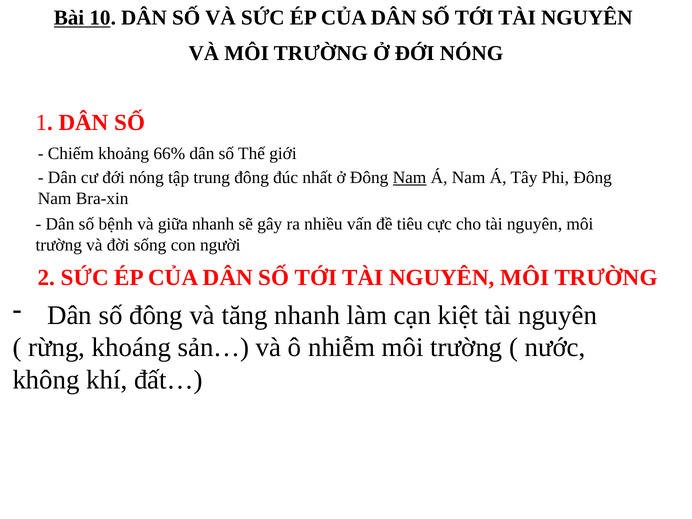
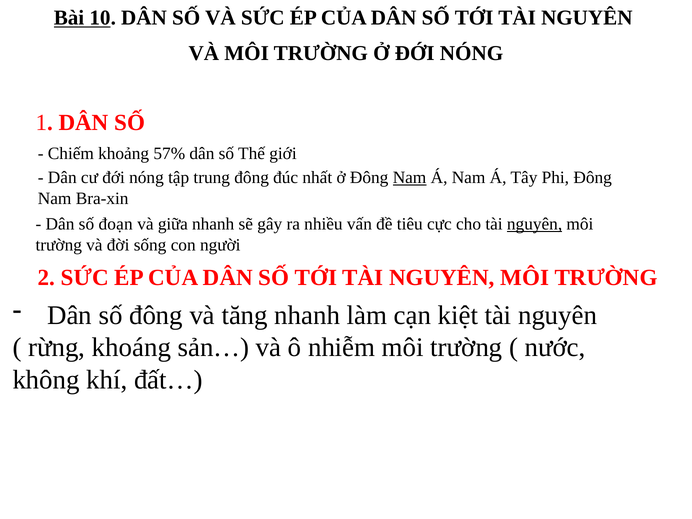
66%: 66% -> 57% (169, 153)
bệnh: bệnh -> đoạn (116, 224)
nguyên underline: none -> present (535, 224)
